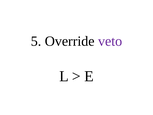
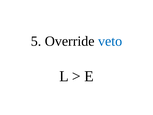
veto colour: purple -> blue (110, 41)
